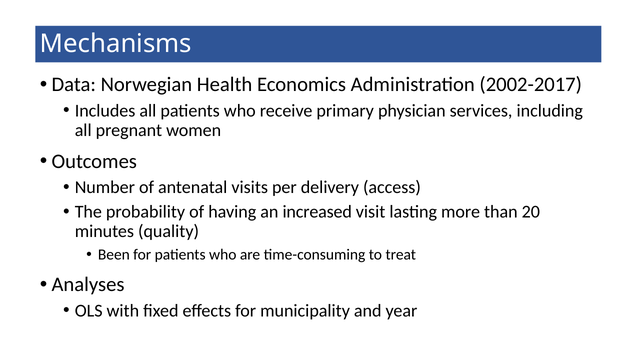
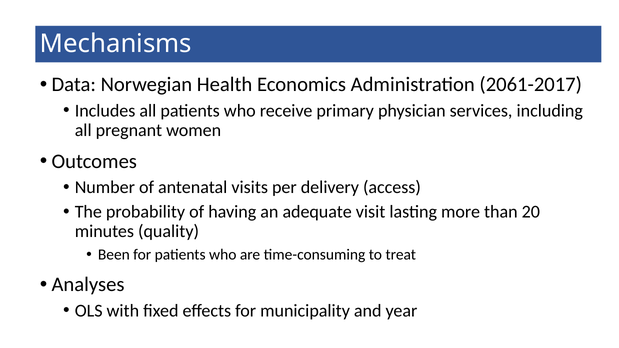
2002-2017: 2002-2017 -> 2061-2017 (531, 85)
increased: increased -> adequate (317, 212)
